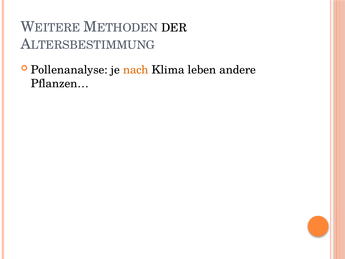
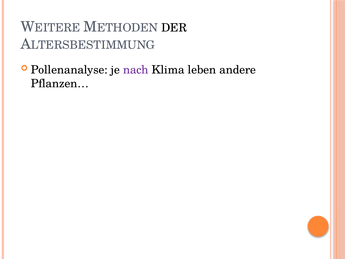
nach colour: orange -> purple (136, 70)
